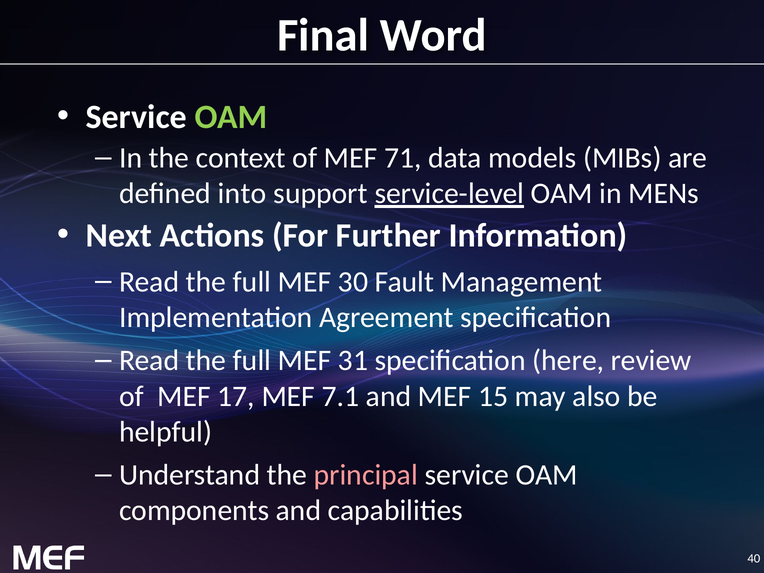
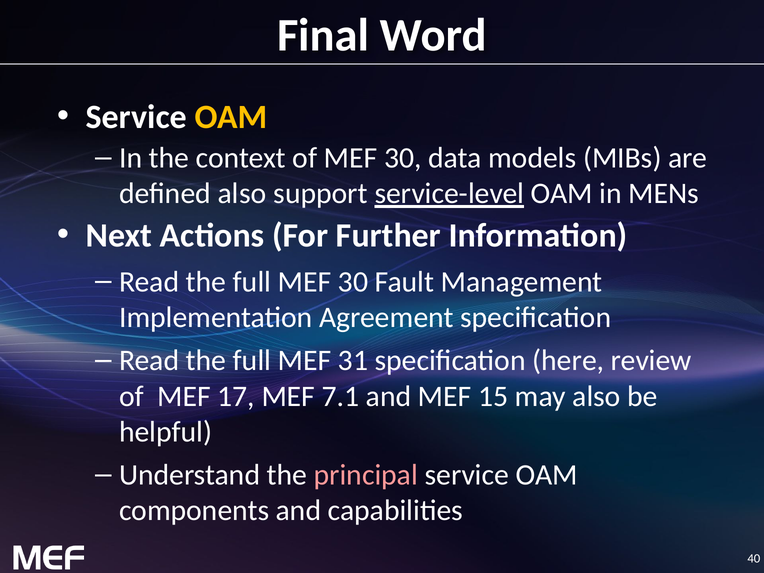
OAM colour: light green -> yellow (231, 117)
of MEF 71: 71 -> 30 (403, 158)
defined into: into -> also (242, 194)
